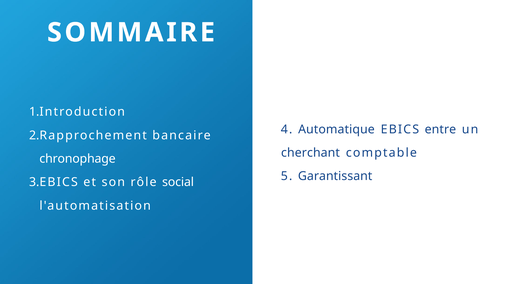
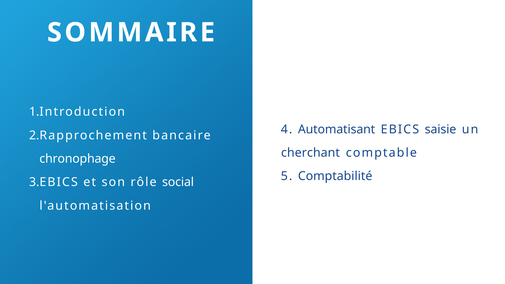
Automatique: Automatique -> Automatisant (337, 129)
entre: entre -> saisie (440, 129)
Garantissant: Garantissant -> Comptabilité (335, 176)
